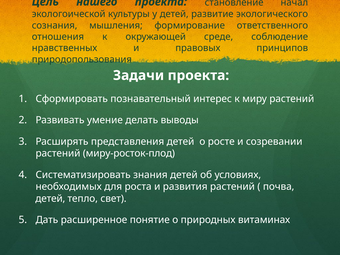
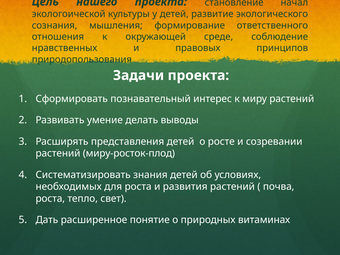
детей: детей -> роста (50, 199)
